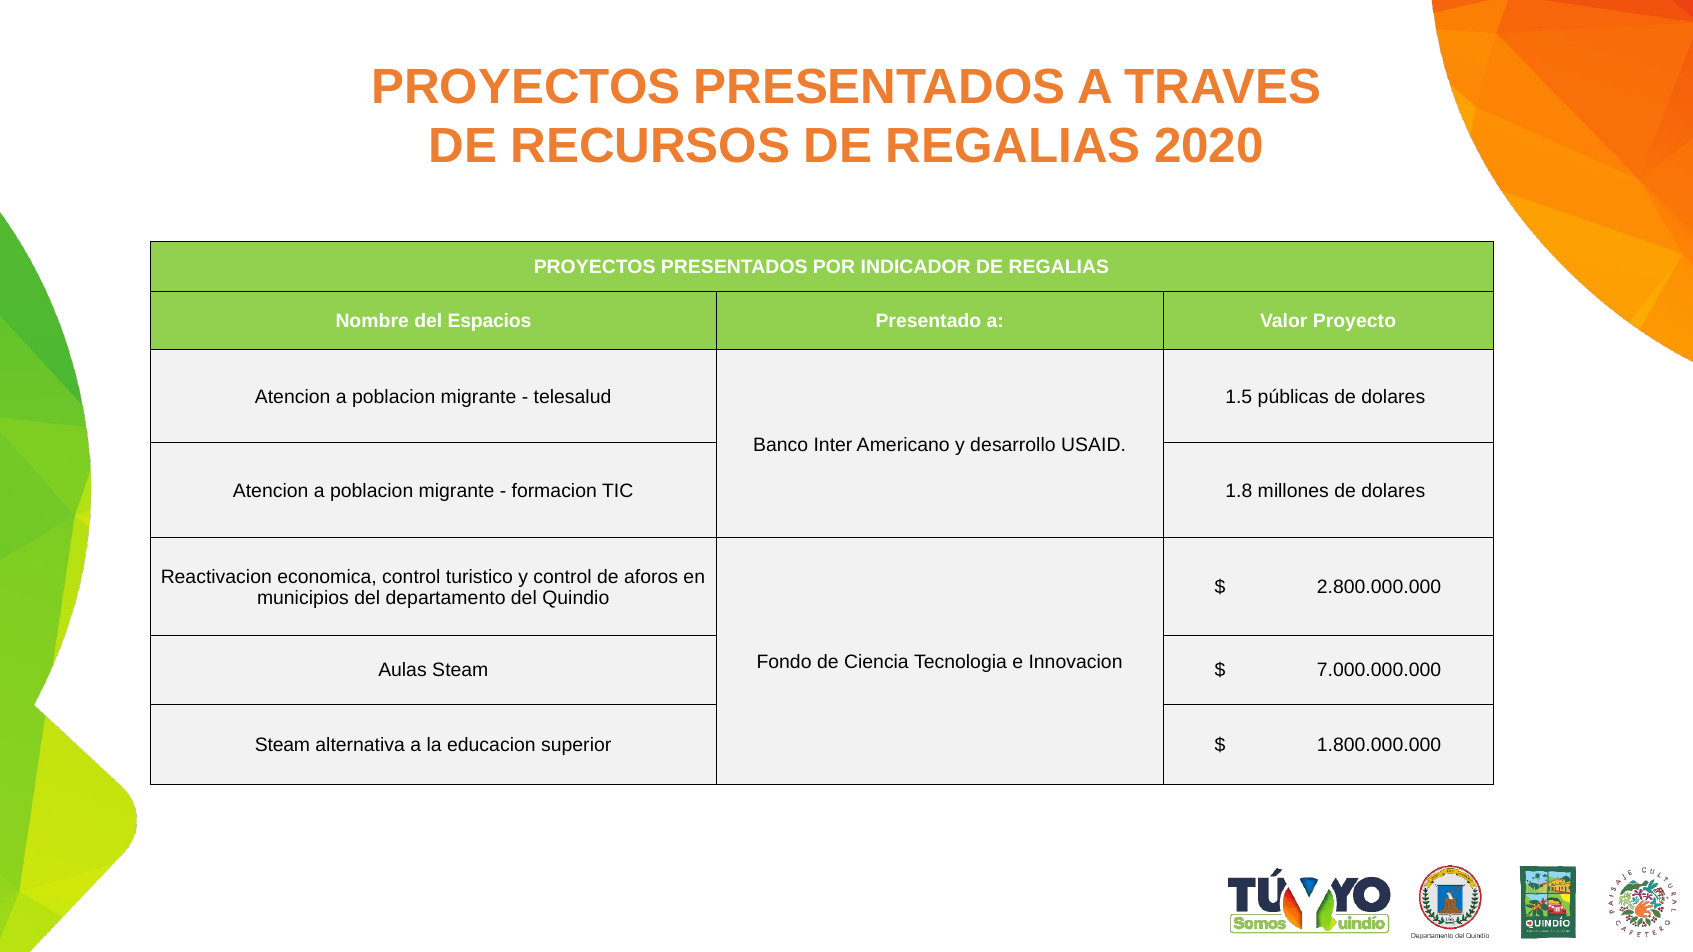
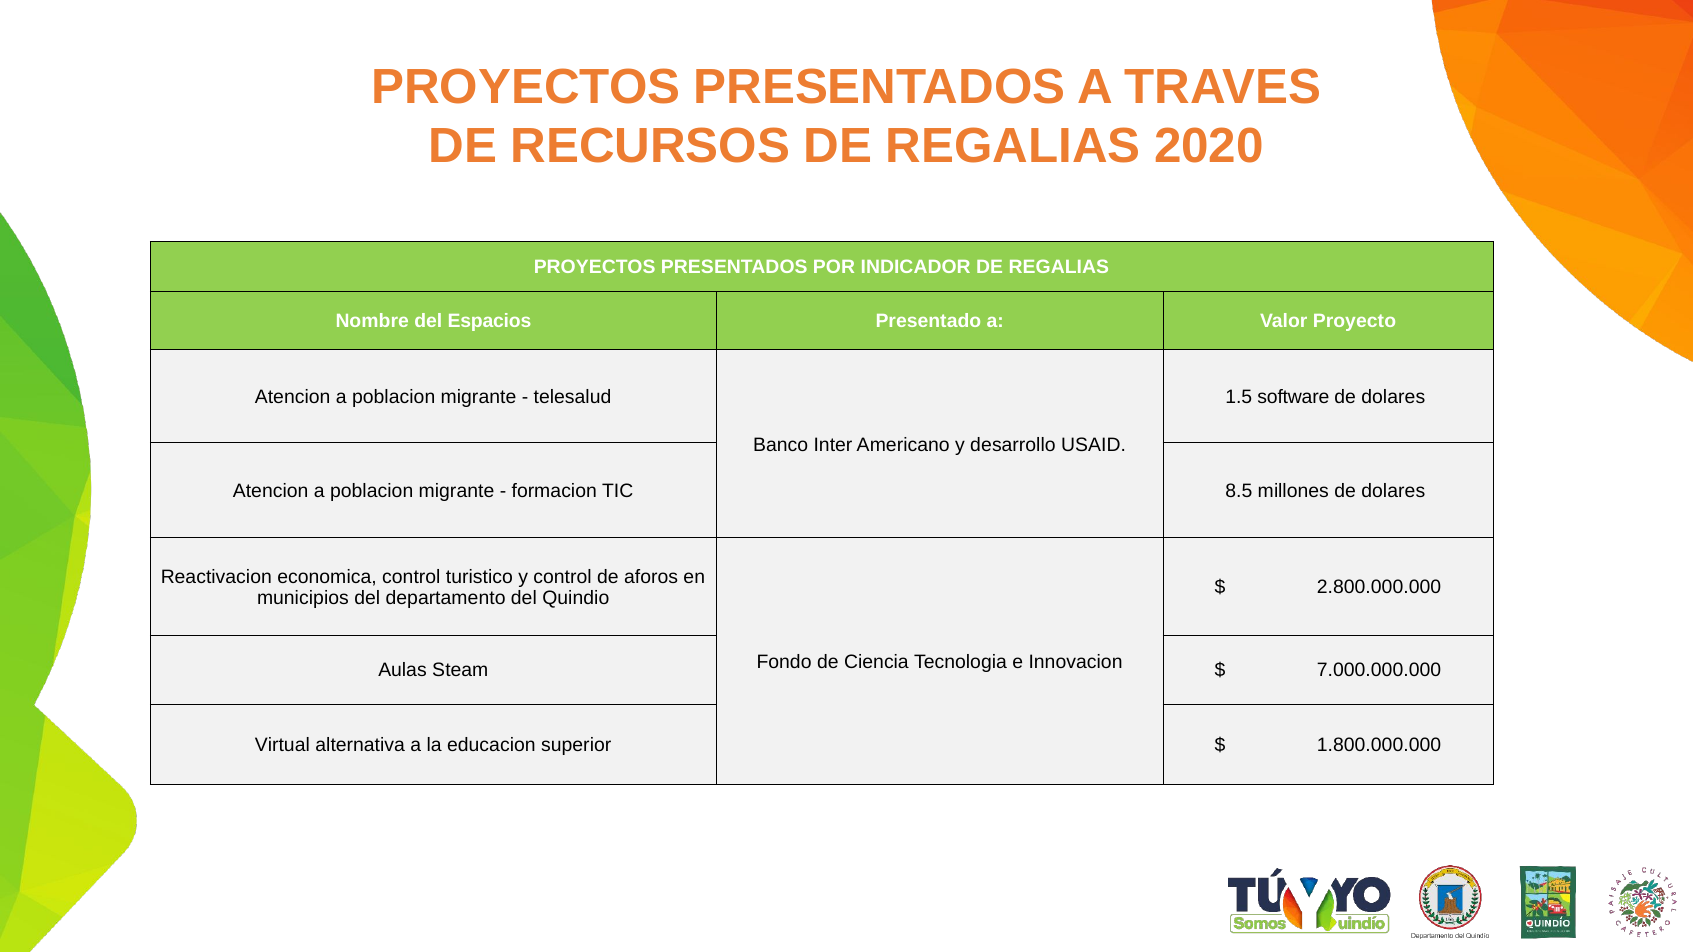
públicas: públicas -> software (1293, 397)
1.8: 1.8 -> 8.5 (1239, 491)
Steam: Steam -> Virtual (282, 745)
